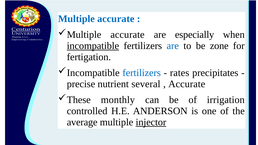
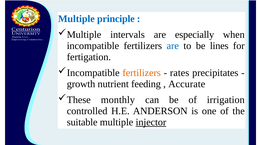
Multiple accurate: accurate -> principle (116, 19)
accurate: accurate -> intervals (128, 35)
incompatible underline: present -> none (93, 46)
zone: zone -> lines (219, 46)
fertilizers colour: blue -> orange (142, 73)
precise: precise -> growth (81, 84)
several: several -> feeding (146, 84)
average: average -> suitable (82, 122)
